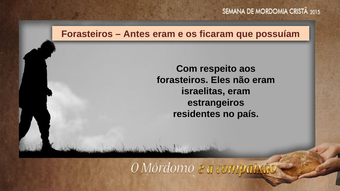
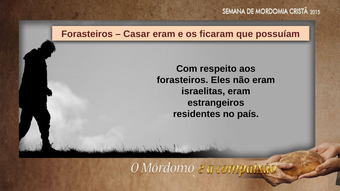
Antes: Antes -> Casar (137, 34)
